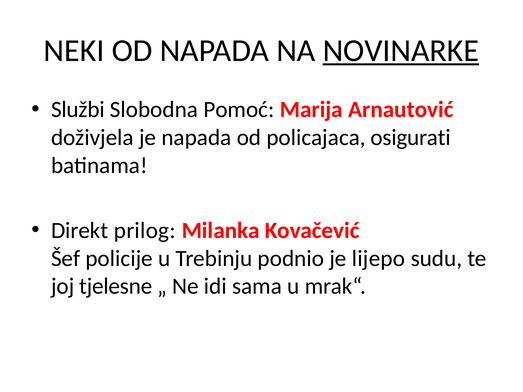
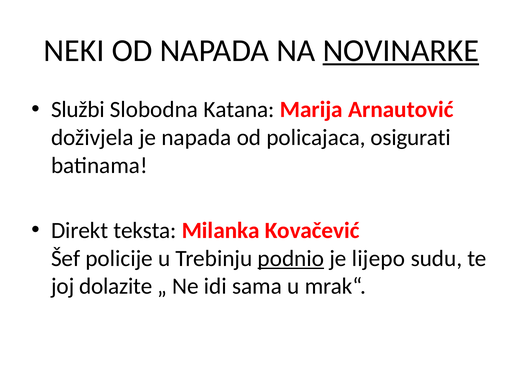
Pomoć: Pomoć -> Katana (239, 110)
prilog: prilog -> teksta (145, 231)
podnio underline: none -> present (291, 259)
tjelesne: tjelesne -> dolazite (116, 286)
